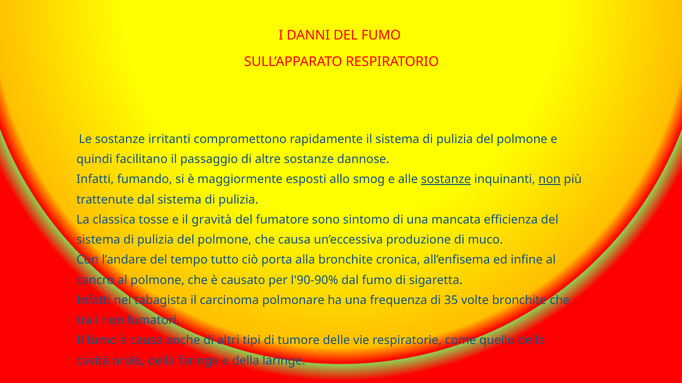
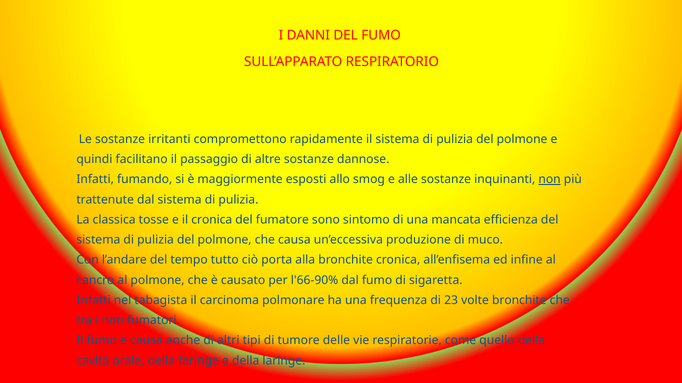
sostanze underline: present -> none (446, 180)
il gravità: gravità -> cronica (212, 220)
l'90-90%: l'90-90% -> l'66-90% (315, 280)
35: 35 -> 23 (451, 301)
